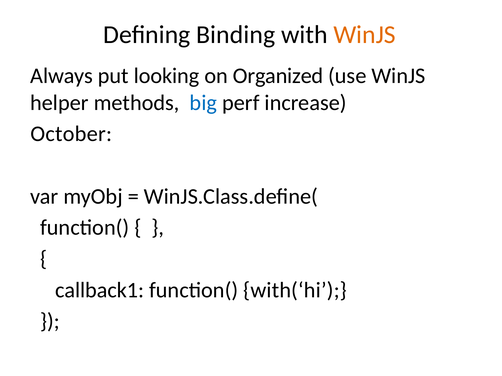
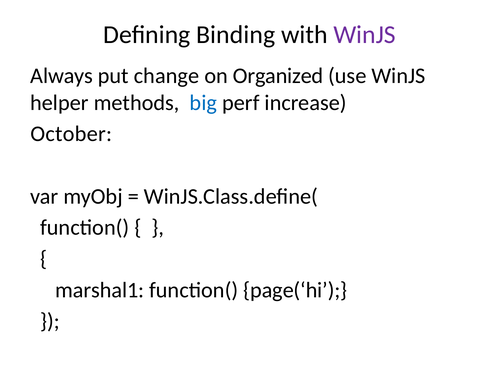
WinJS colour: orange -> purple (365, 35)
looking: looking -> change (167, 76)
callback1: callback1 -> marshal1 (100, 290)
with(‘hi: with(‘hi -> page(‘hi (295, 290)
